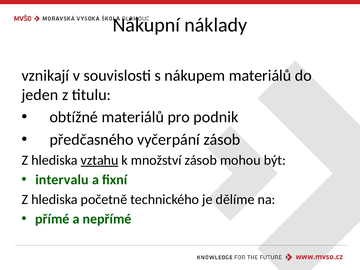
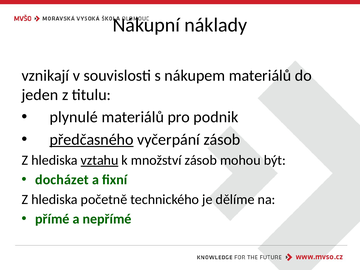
obtížné: obtížné -> plynulé (74, 117)
předčasného underline: none -> present (92, 140)
intervalu: intervalu -> docházet (62, 180)
